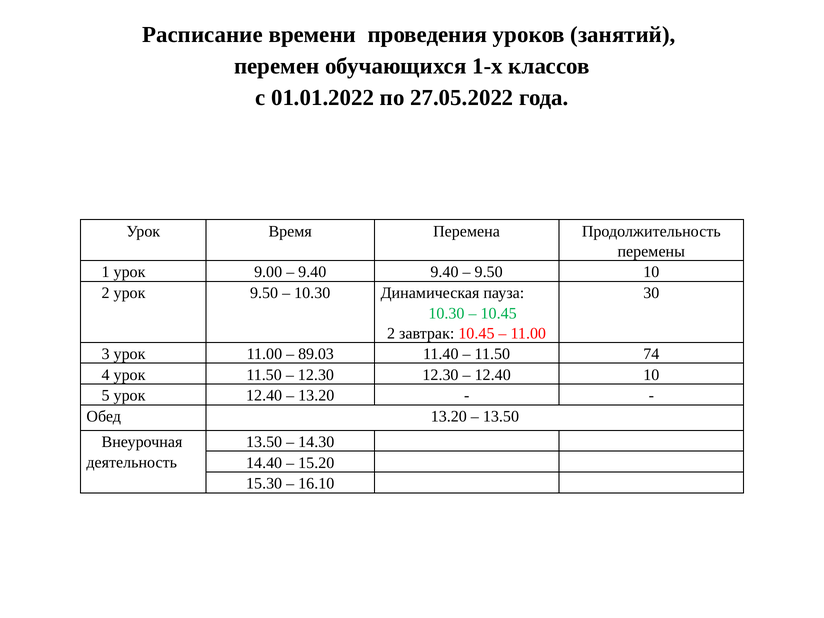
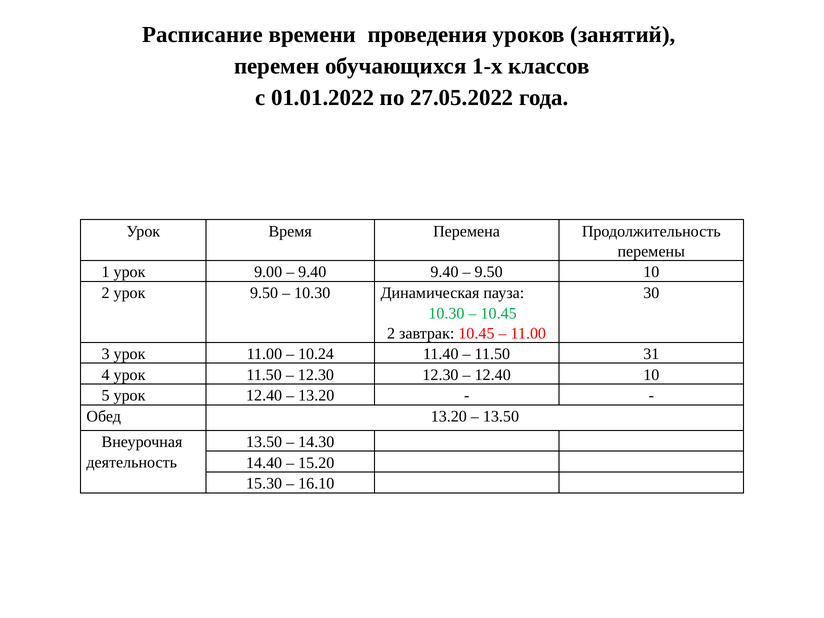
89.03: 89.03 -> 10.24 (316, 354)
74: 74 -> 31 (651, 354)
